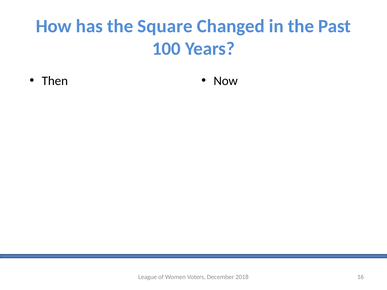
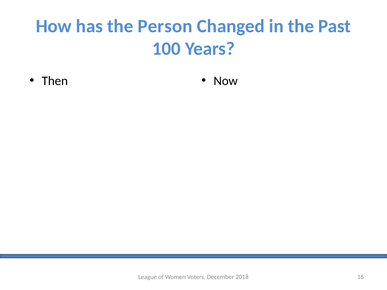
Square: Square -> Person (165, 26)
